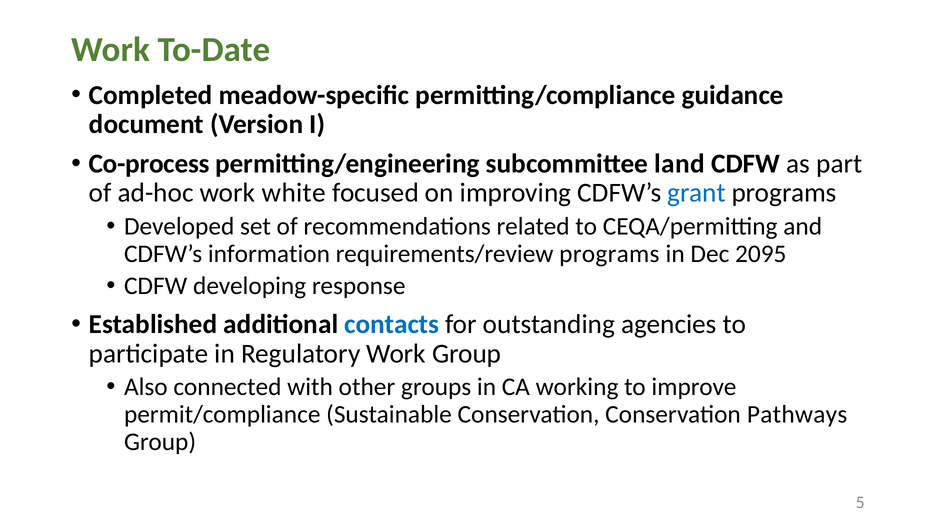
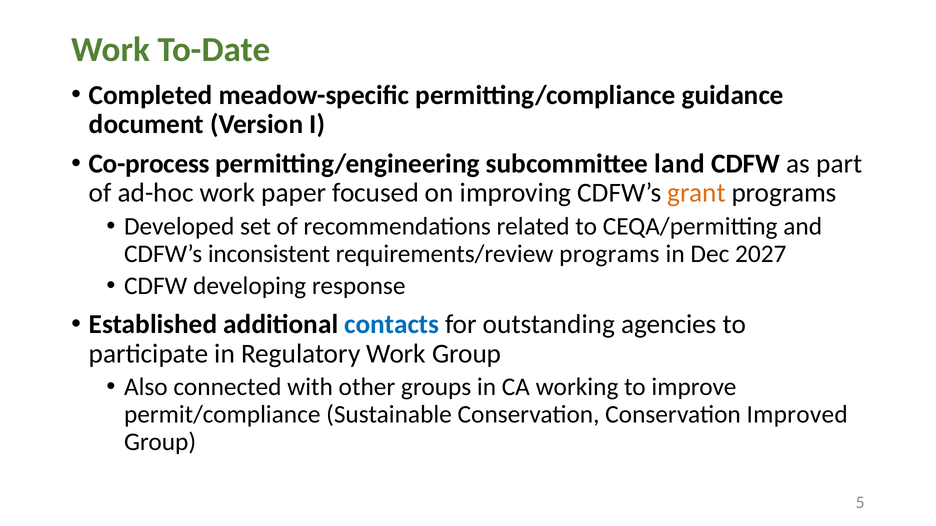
white: white -> paper (294, 193)
grant colour: blue -> orange (697, 193)
information: information -> inconsistent (269, 254)
2095: 2095 -> 2027 (761, 254)
Pathways: Pathways -> Improved (797, 415)
